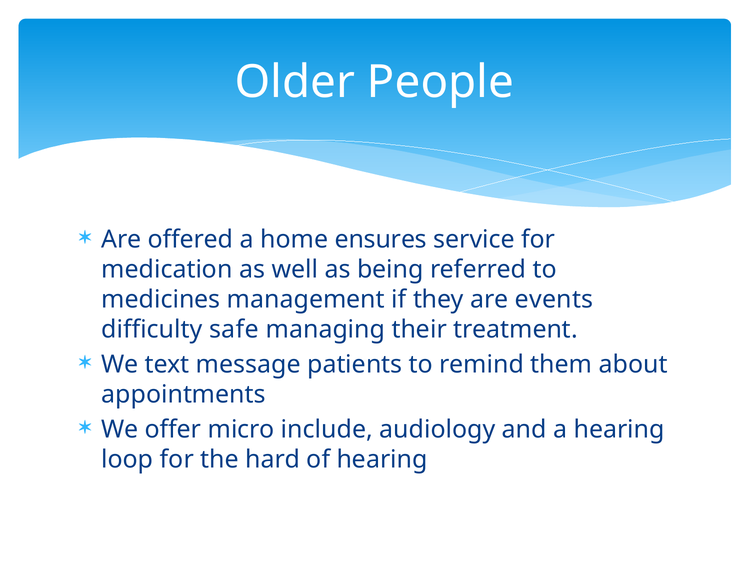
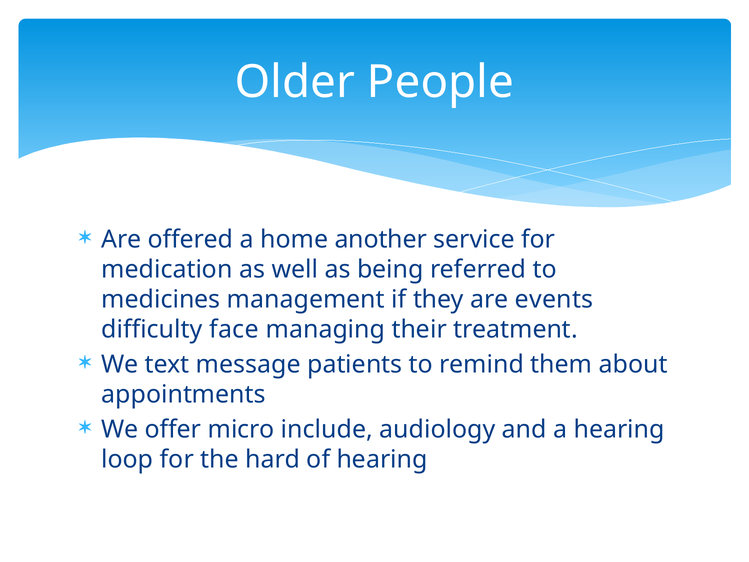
ensures: ensures -> another (381, 240)
safe: safe -> face (234, 330)
